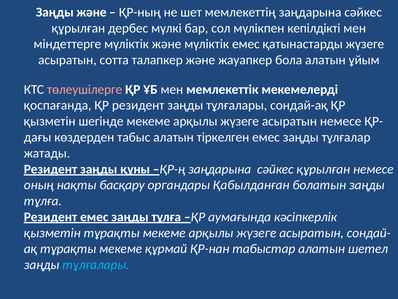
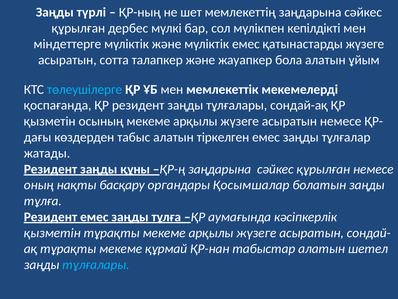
Заңды және: және -> түрлі (91, 12)
төлеушілерге colour: pink -> light blue (85, 89)
шегінде: шегінде -> осының (101, 121)
Қабылданған: Қабылданған -> Қосымшалар (251, 185)
